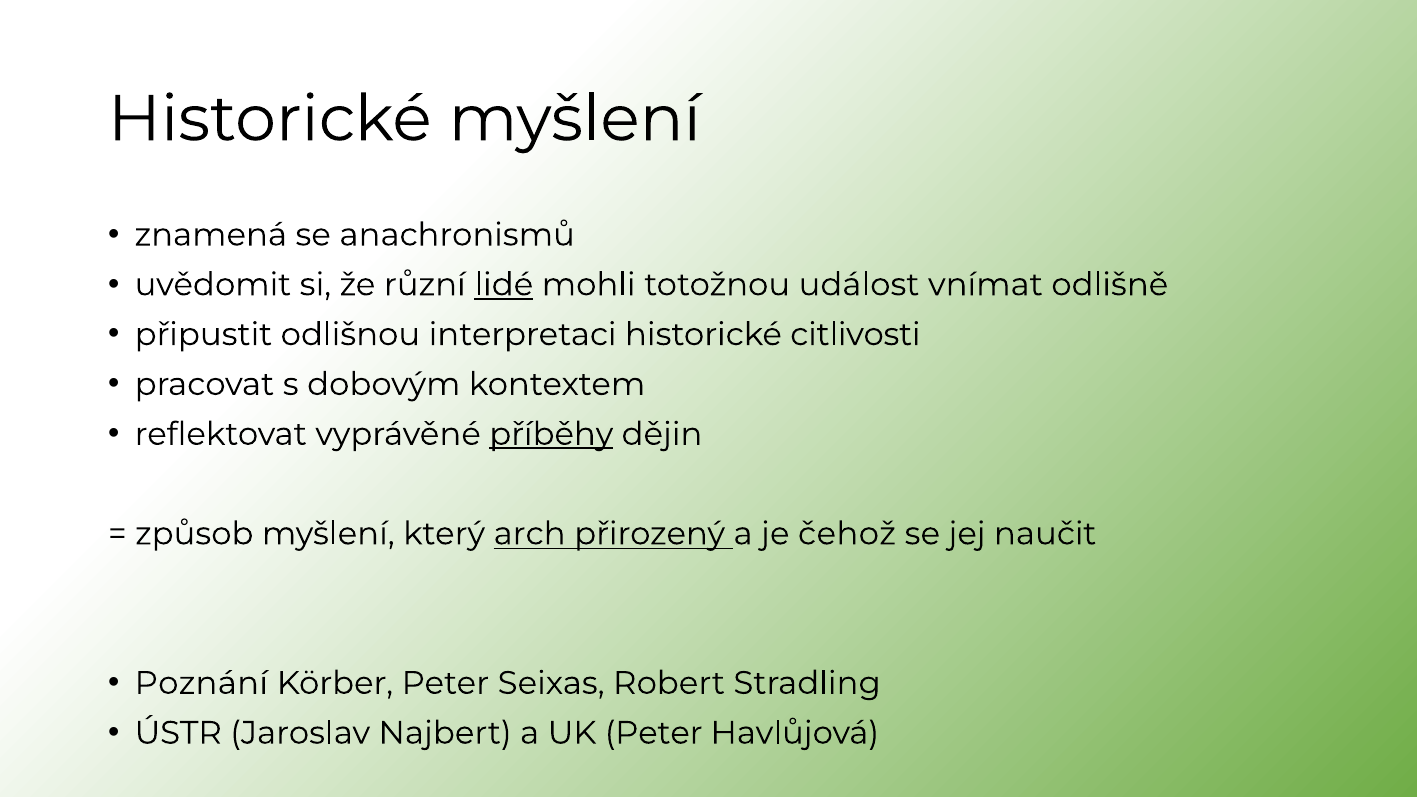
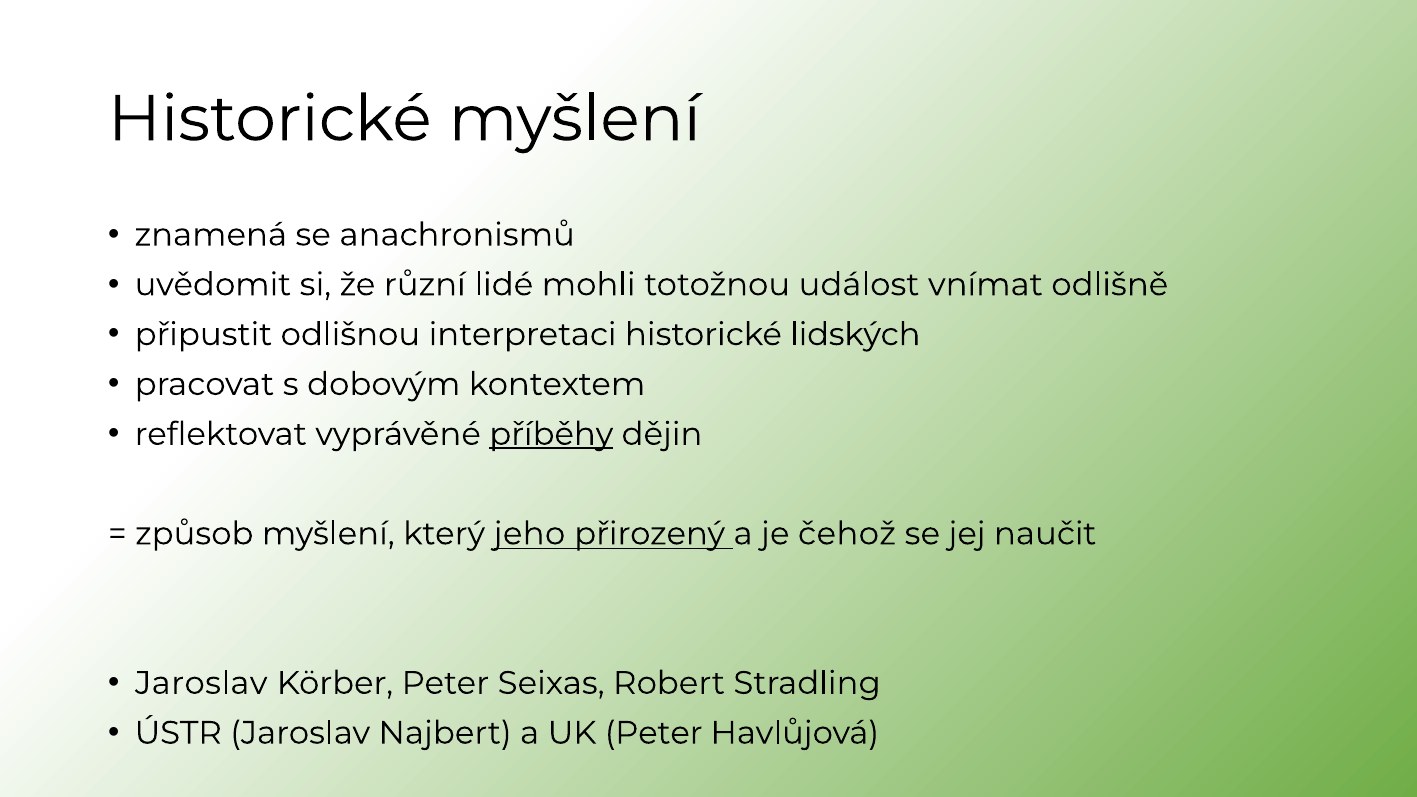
lidé underline: present -> none (504, 285)
citlivosti: citlivosti -> lidských (855, 334)
arch: arch -> jeho (529, 534)
Poznání: Poznání -> Jaroslav (201, 683)
